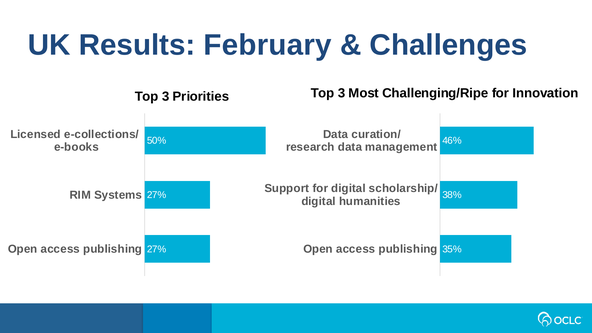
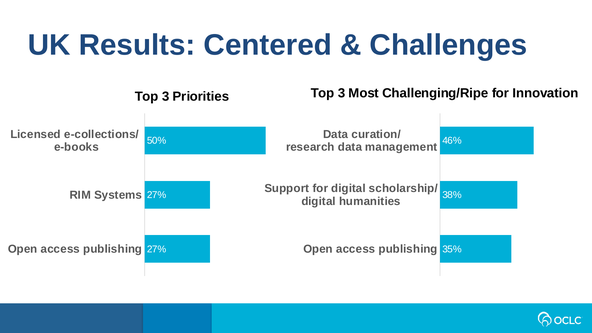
February: February -> Centered (268, 45)
